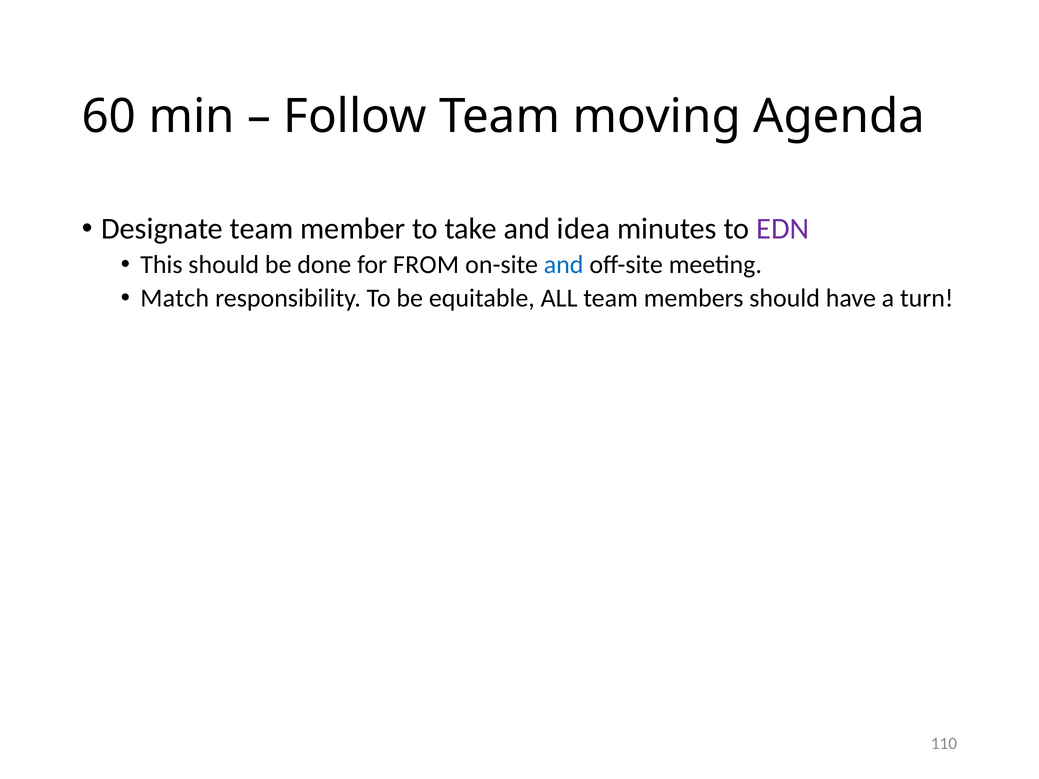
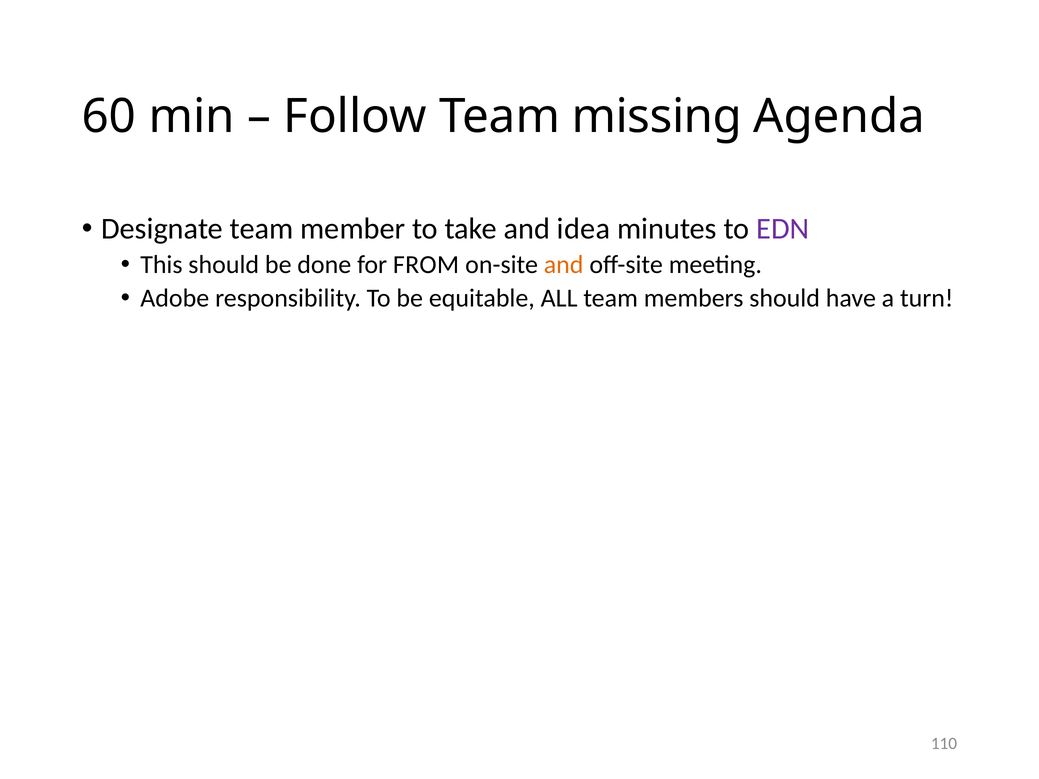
moving: moving -> missing (657, 116)
and colour: blue -> orange (564, 265)
Match: Match -> Adobe (175, 298)
